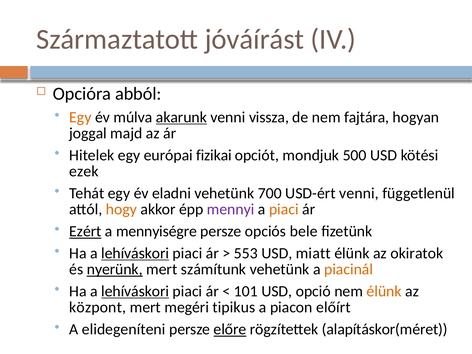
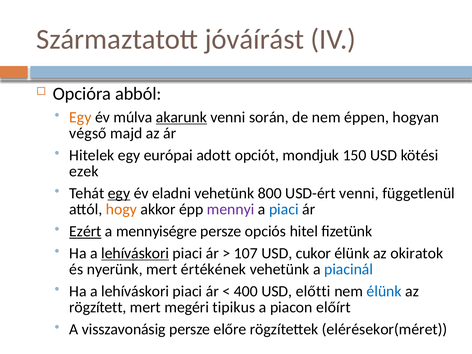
vissza: vissza -> során (269, 117)
fajtára: fajtára -> éppen (367, 117)
joggal: joggal -> végső (88, 133)
fizikai: fizikai -> adott (214, 155)
500: 500 -> 150 (355, 155)
egy underline: none -> present (119, 193)
700: 700 -> 800 (270, 193)
piaci colour: orange -> blue (284, 209)
bele: bele -> hitel (304, 231)
553: 553 -> 107 (246, 253)
miatt: miatt -> cukor (313, 253)
nyerünk underline: present -> none (115, 269)
számítunk: számítunk -> értékének (214, 269)
piacinál colour: orange -> blue (349, 269)
lehíváskori underline: present -> none (135, 291)
101: 101 -> 400 (246, 291)
opció: opció -> előtti (313, 291)
élünk colour: orange -> blue (384, 291)
központ: központ -> rögzített (98, 307)
elidegeníteni: elidegeníteni -> visszavonásig (124, 329)
előre underline: present -> none (230, 329)
alapításkor(méret: alapításkor(méret -> elérésekor(méret (385, 329)
